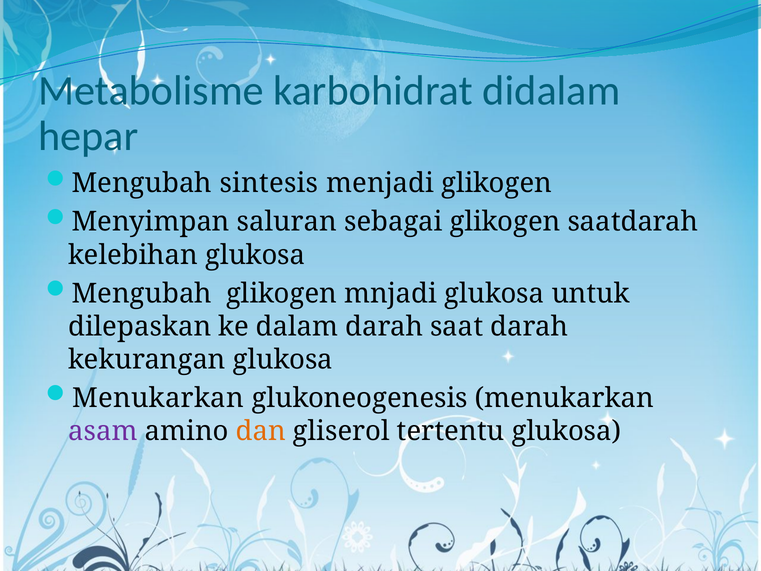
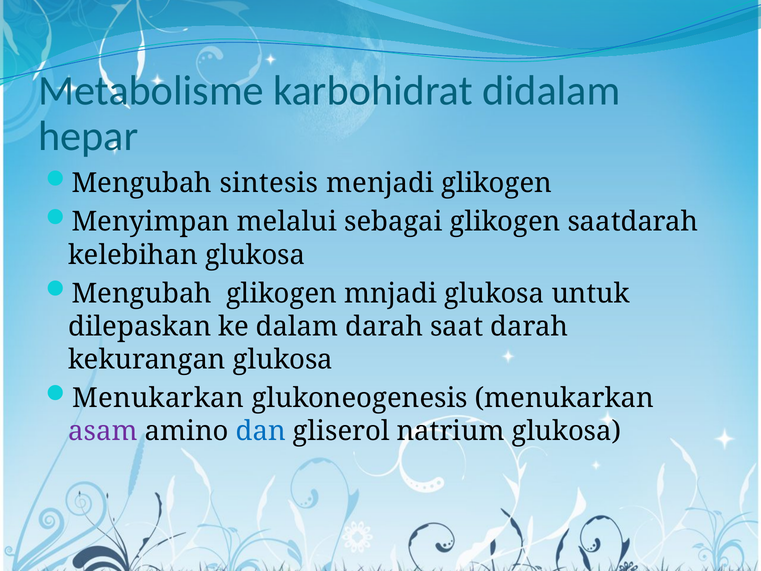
saluran: saluran -> melalui (287, 222)
dan colour: orange -> blue (261, 431)
tertentu: tertentu -> natrium (451, 431)
